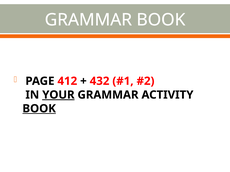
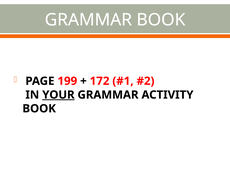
412: 412 -> 199 (67, 81)
432: 432 -> 172 (100, 81)
BOOK underline: present -> none (39, 109)
